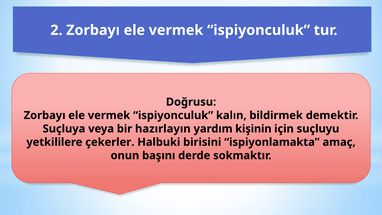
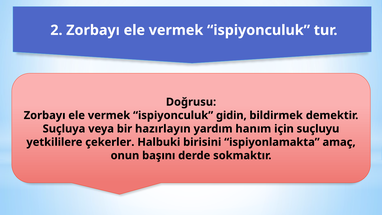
kalın: kalın -> gidin (231, 115)
kişinin: kişinin -> hanım (253, 129)
